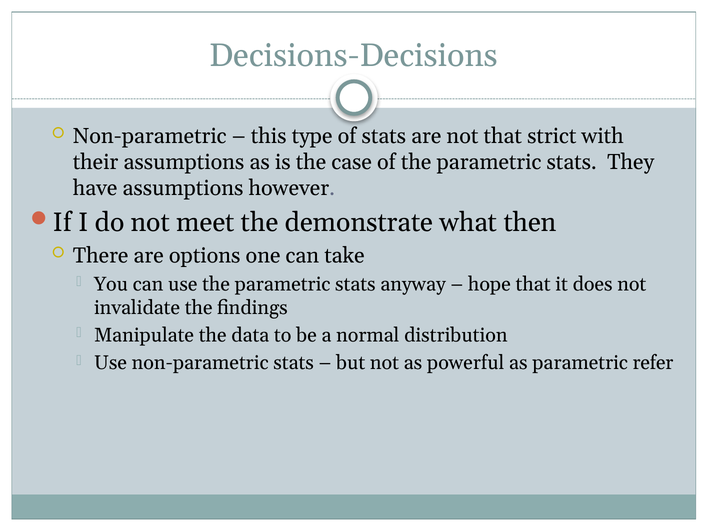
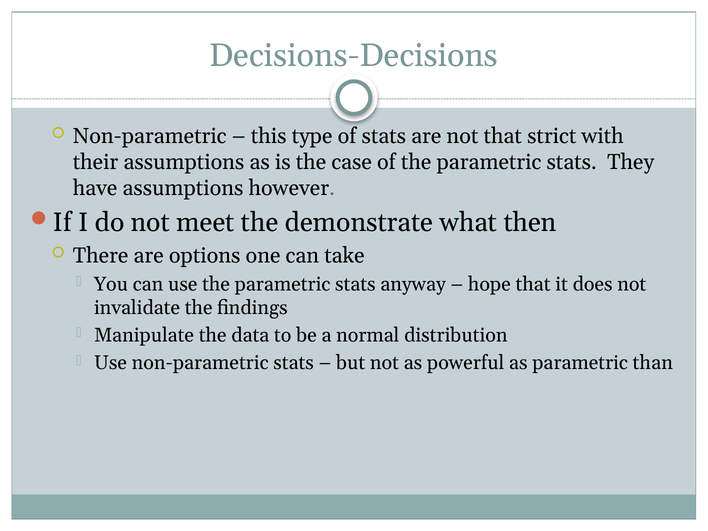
refer: refer -> than (653, 363)
